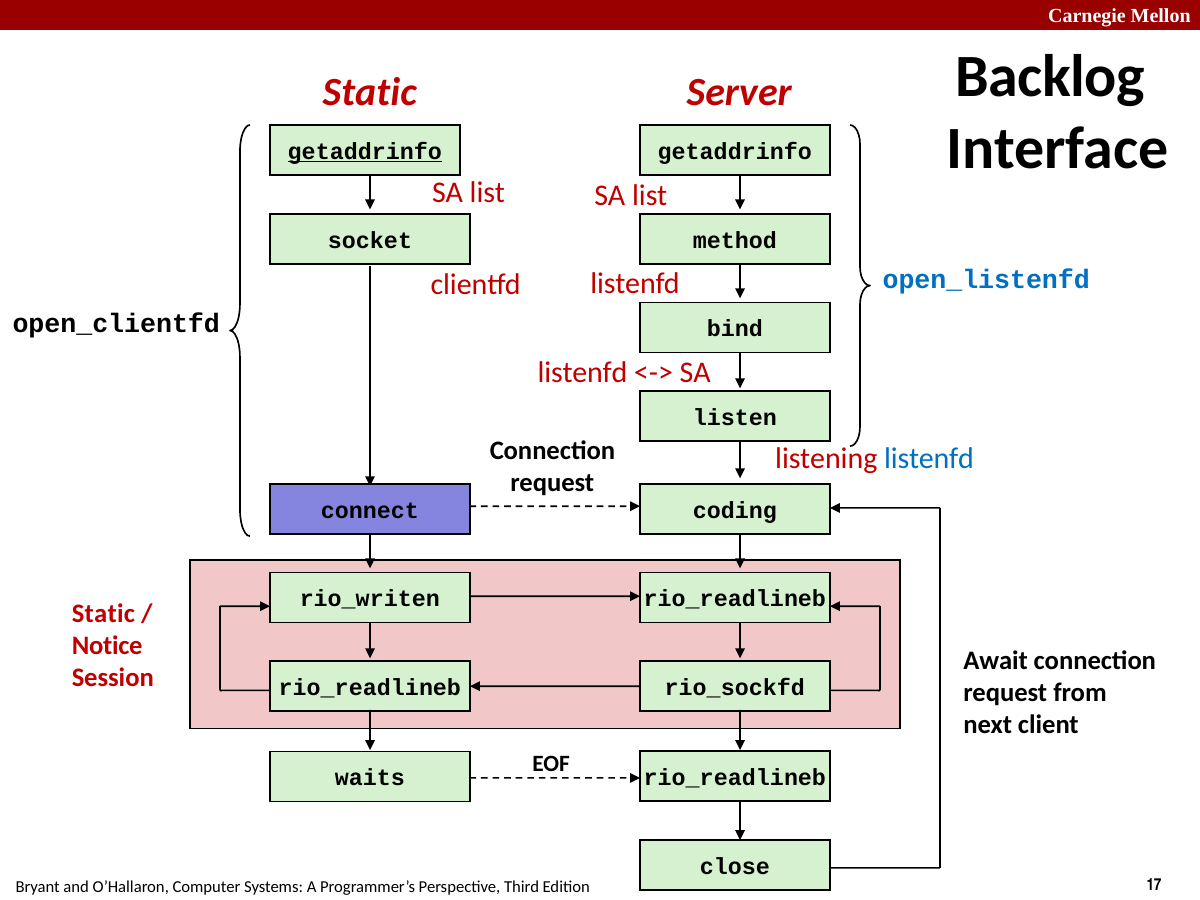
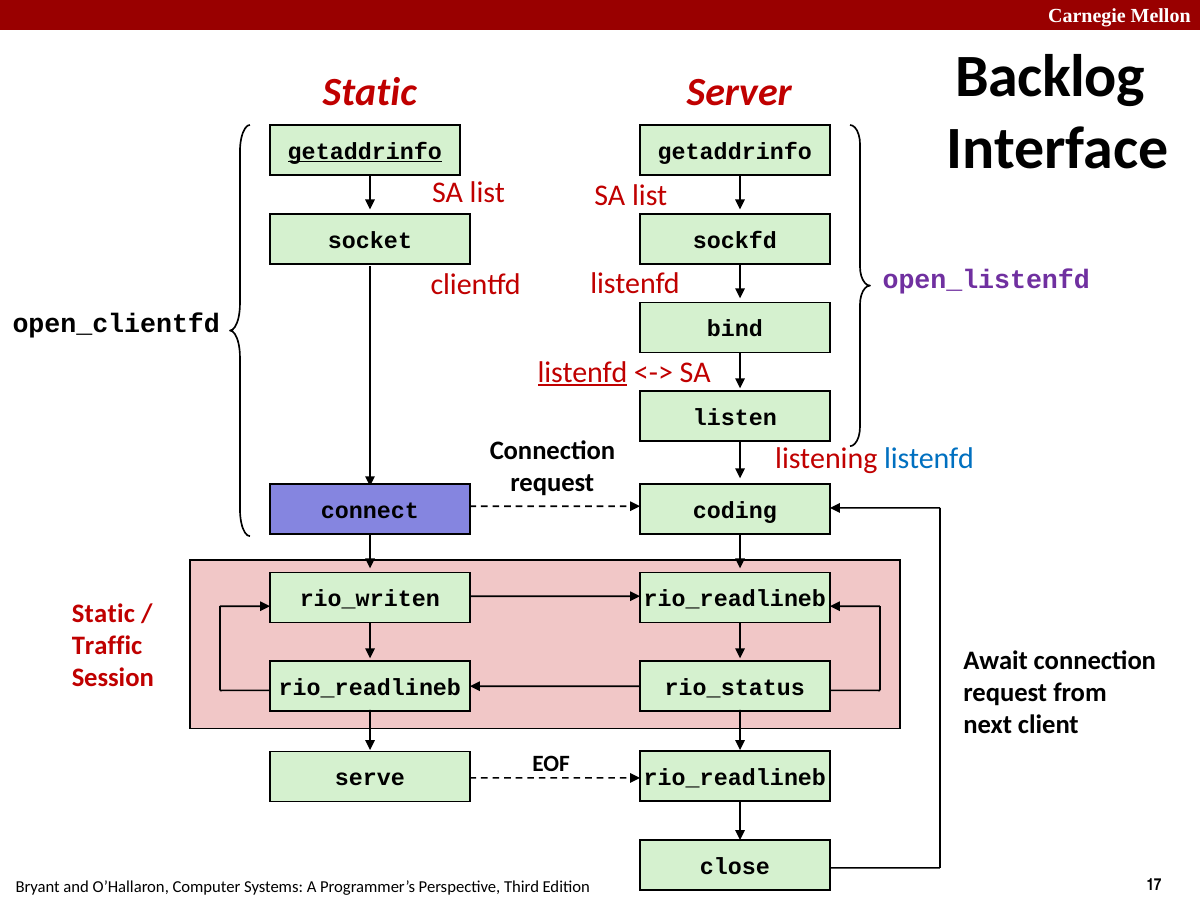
method: method -> sockfd (735, 240)
open_listenfd colour: blue -> purple (986, 280)
listenfd underline: none -> present (583, 372)
Notice: Notice -> Traffic (107, 646)
rio_sockfd: rio_sockfd -> rio_status (735, 688)
waits: waits -> serve (370, 778)
